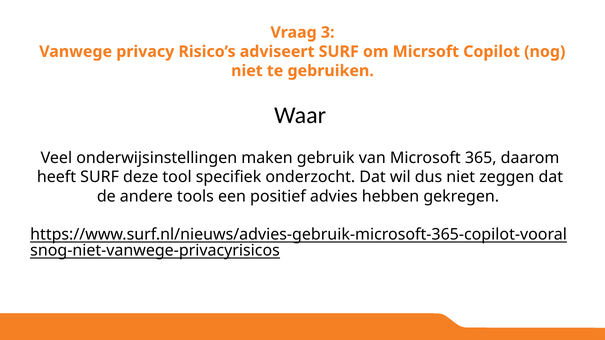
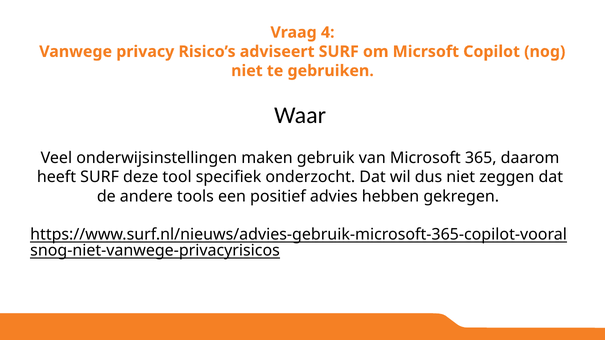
3: 3 -> 4 (328, 32)
